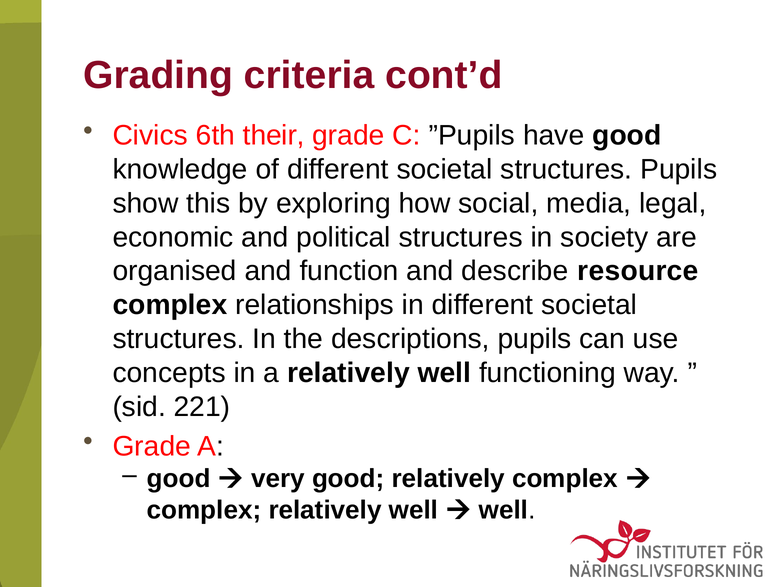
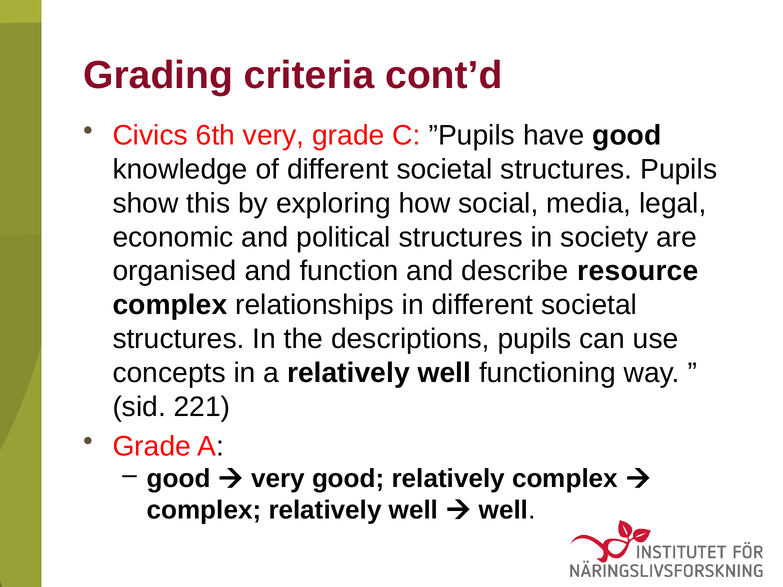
6th their: their -> very (274, 136)
